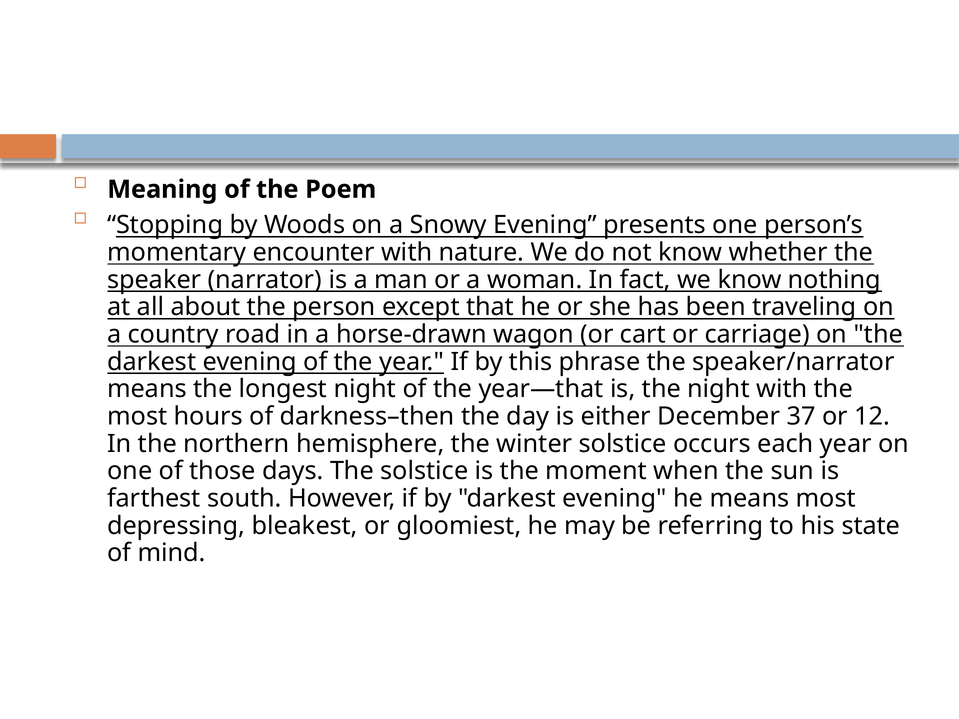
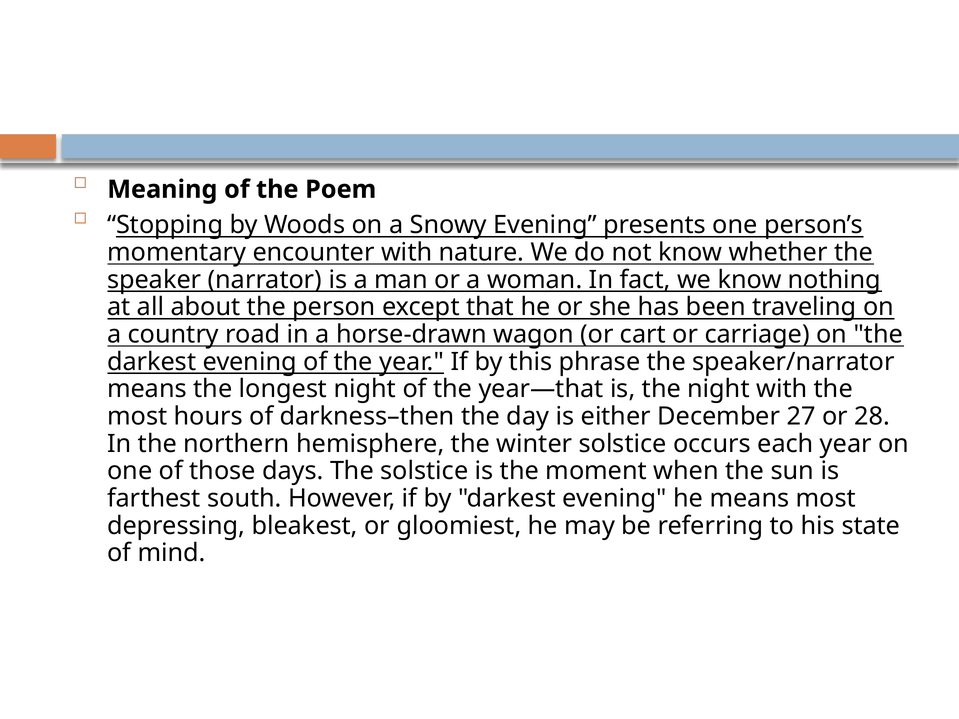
37: 37 -> 27 (801, 417)
12: 12 -> 28 (872, 417)
